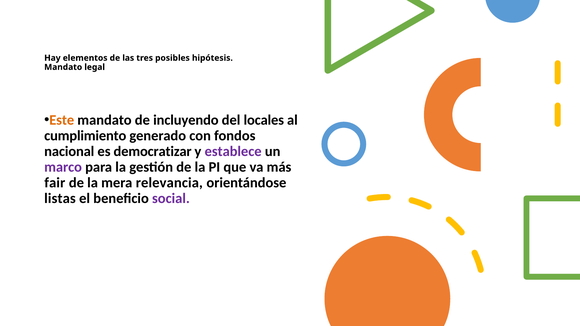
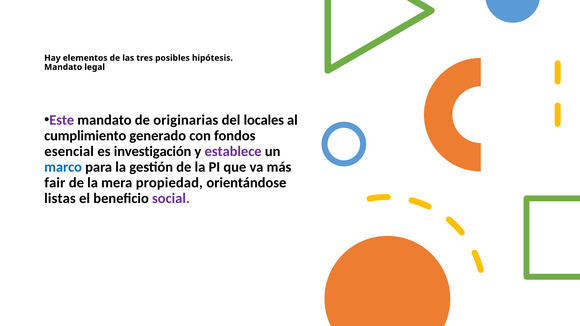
Este colour: orange -> purple (62, 120)
incluyendo: incluyendo -> originarias (186, 120)
nacional: nacional -> esencial (69, 152)
democratizar: democratizar -> investigación (153, 152)
marco colour: purple -> blue (63, 167)
relevancia: relevancia -> propiedad (169, 183)
